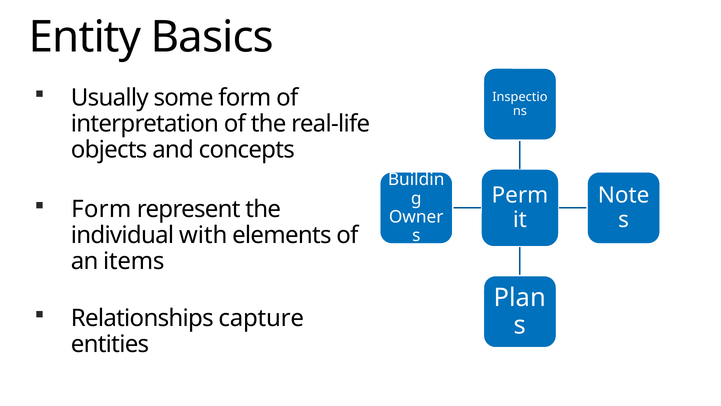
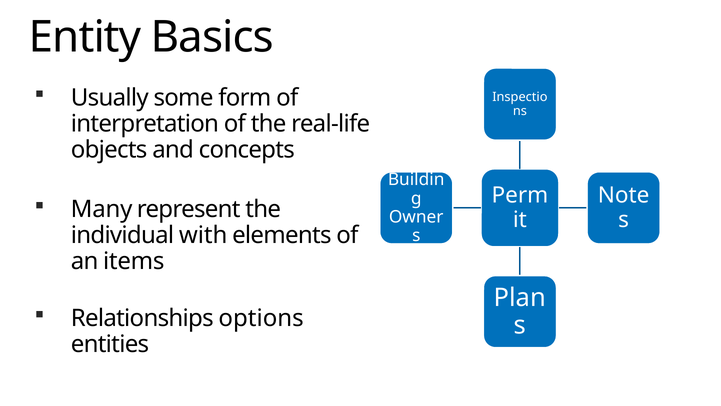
Form: Form -> Many (102, 209)
capture: capture -> options (261, 318)
